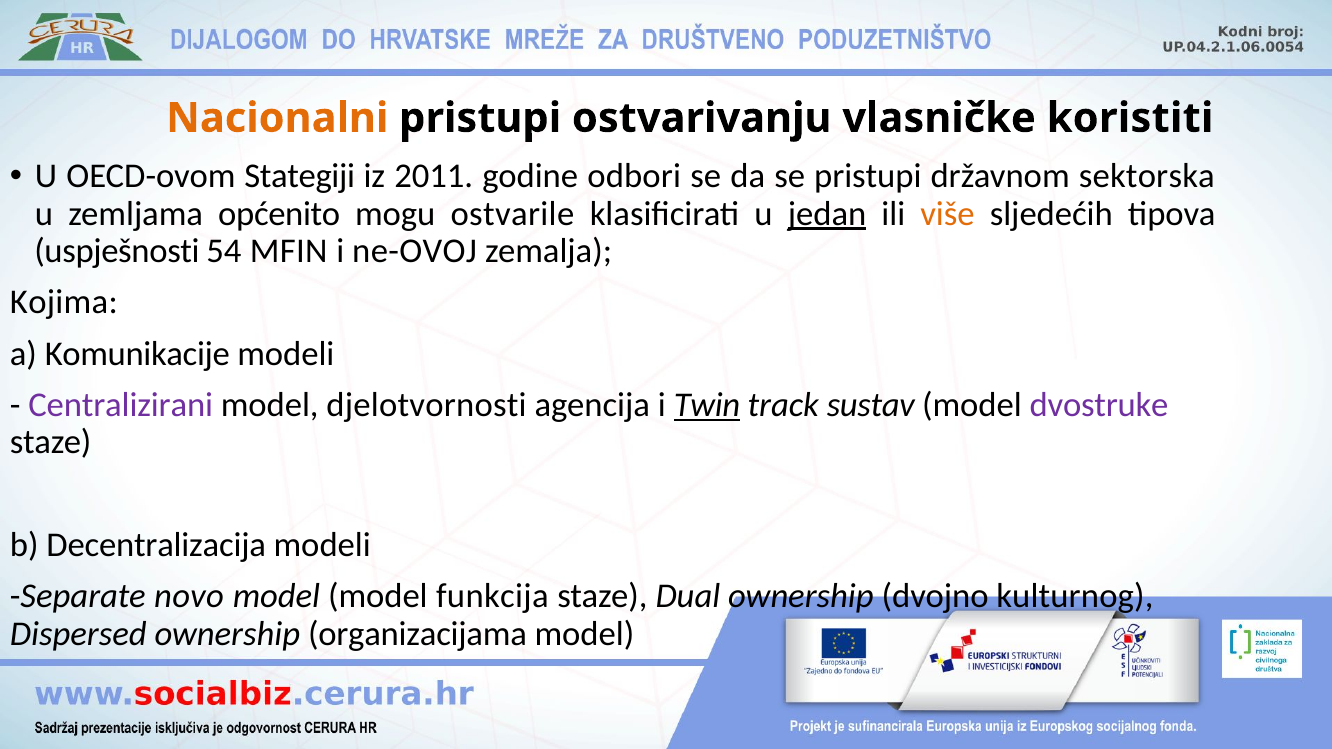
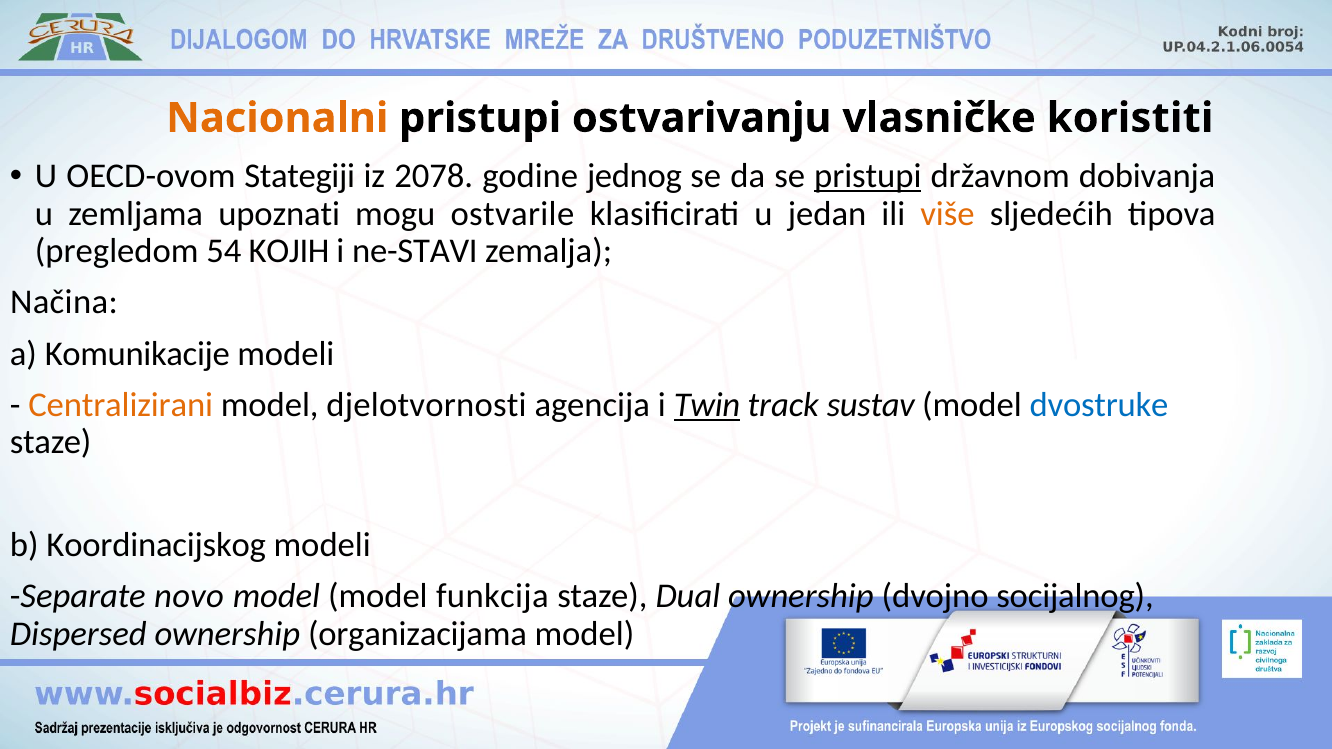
2011: 2011 -> 2078 (434, 176)
odbori: odbori -> jednog (634, 176)
pristupi underline: none -> present (868, 176)
sektorska: sektorska -> dobivanja (1147, 176)
općenito: općenito -> upoznati (279, 214)
jedan underline: present -> none (827, 214)
uspješnosti: uspješnosti -> pregledom (117, 251)
MFIN: MFIN -> KOJIH (289, 251)
ne-OVOJ: ne-OVOJ -> ne-STAVI (415, 251)
Kojima: Kojima -> Načina (64, 302)
Centralizirani colour: purple -> orange (121, 405)
dvostruke colour: purple -> blue (1099, 405)
Decentralizacija: Decentralizacija -> Koordinacijskog (156, 545)
kulturnog: kulturnog -> socijalnog (1075, 596)
